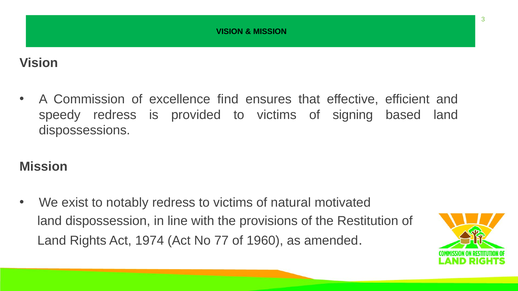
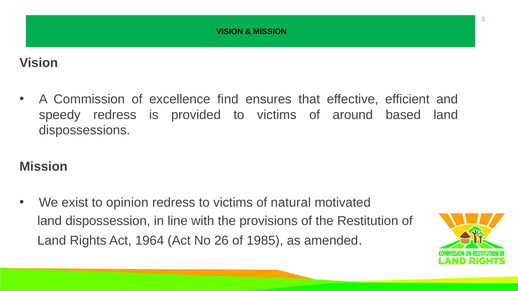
signing: signing -> around (353, 115)
notably: notably -> opinion (127, 203)
1974: 1974 -> 1964 (150, 241)
77: 77 -> 26 (221, 241)
1960: 1960 -> 1985 (265, 241)
